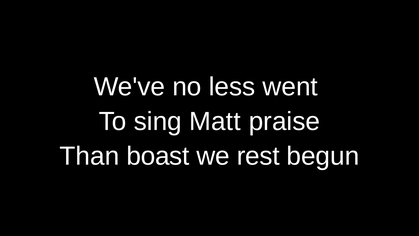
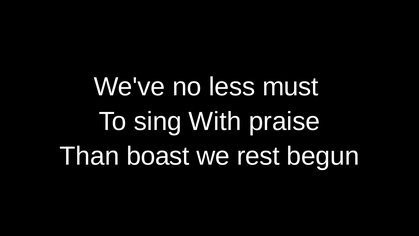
went: went -> must (290, 87)
Matt: Matt -> With (215, 121)
